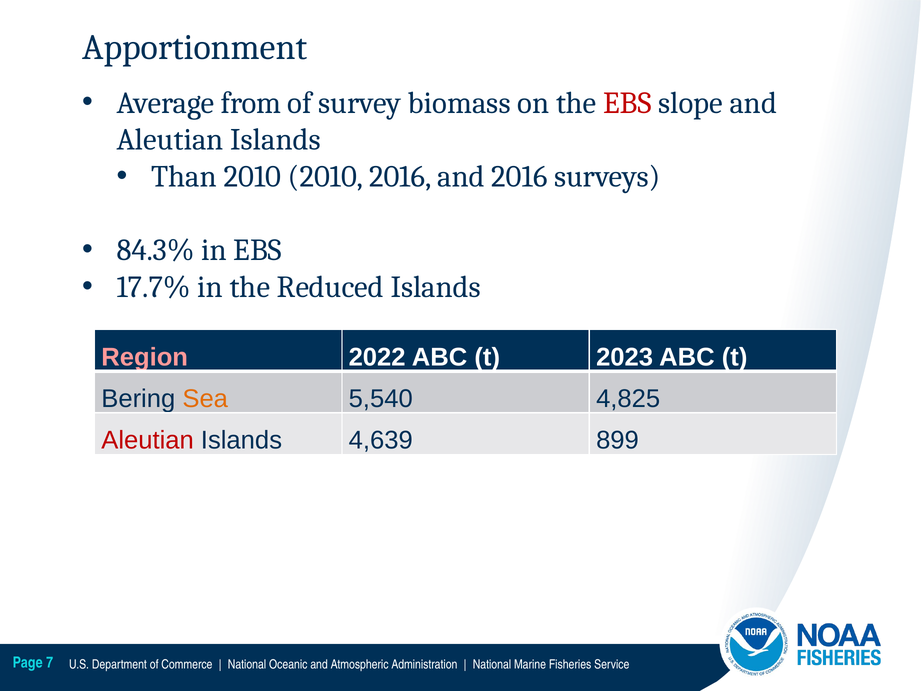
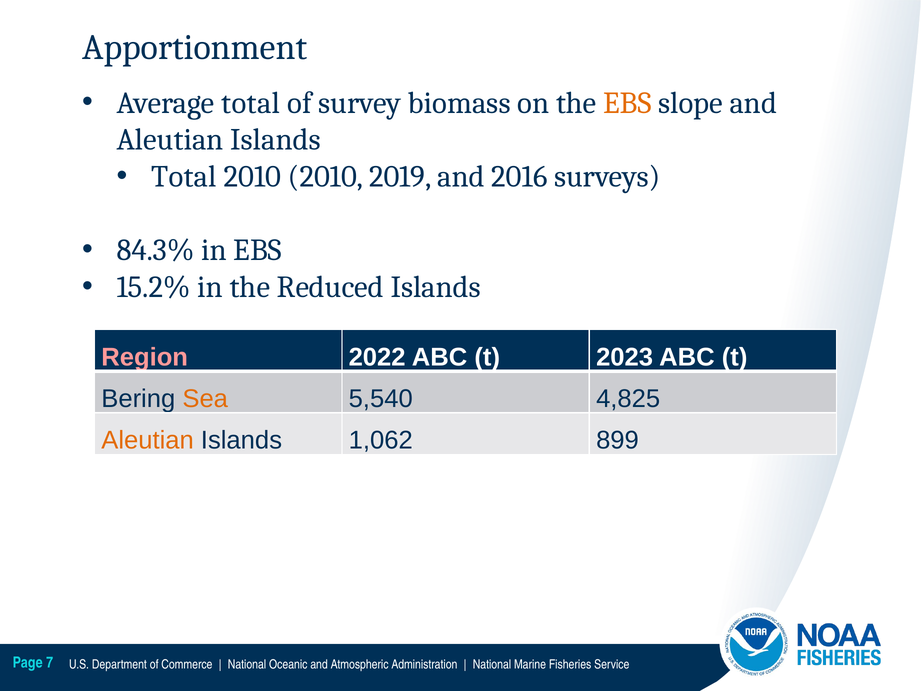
Average from: from -> total (251, 103)
EBS colour: red -> orange (627, 103)
Than: Than -> Total (184, 177)
2010 2016: 2016 -> 2019 (400, 177)
17.7%: 17.7% -> 15.2% (154, 287)
Aleutian colour: red -> orange (148, 440)
4,639: 4,639 -> 1,062 (381, 440)
